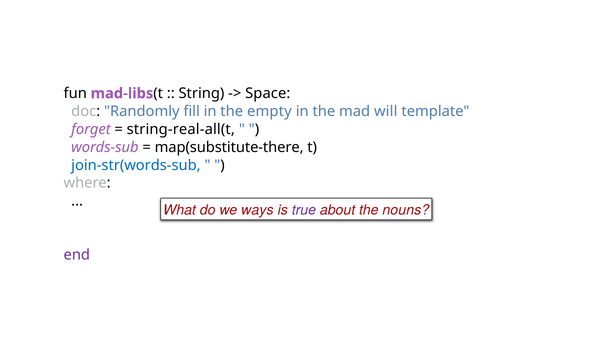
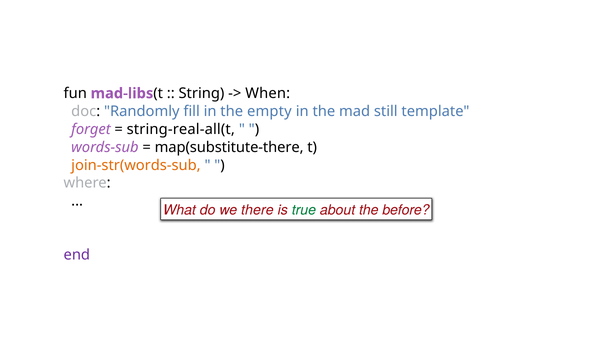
Space: Space -> When (268, 93)
will: will -> still (386, 111)
join-str(words-sub colour: blue -> orange (136, 165)
ways: ways -> there (257, 210)
true colour: purple -> green (304, 210)
nouns: nouns -> before (406, 210)
